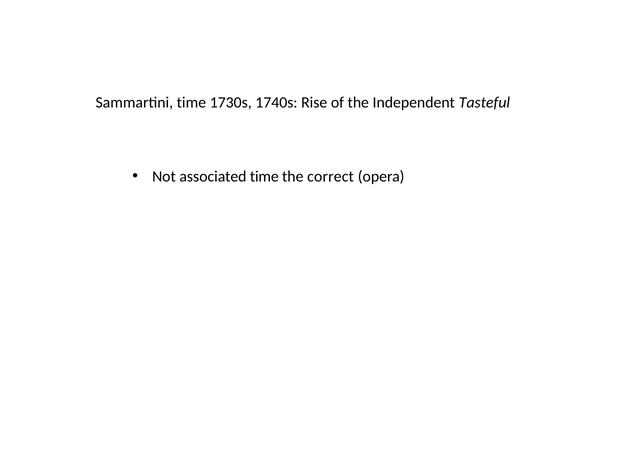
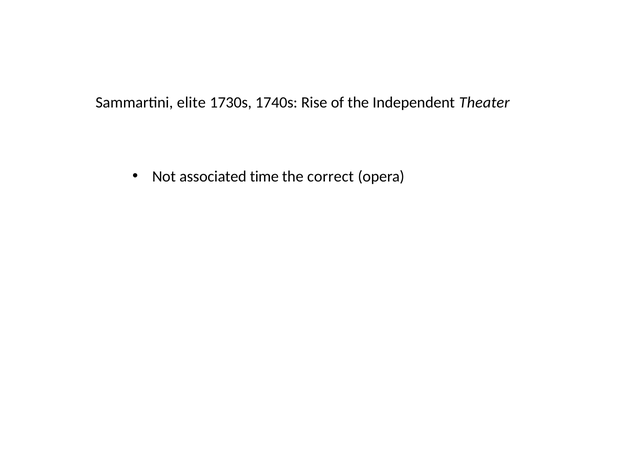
Sammartini time: time -> elite (191, 103)
Tasteful: Tasteful -> Theater (484, 103)
